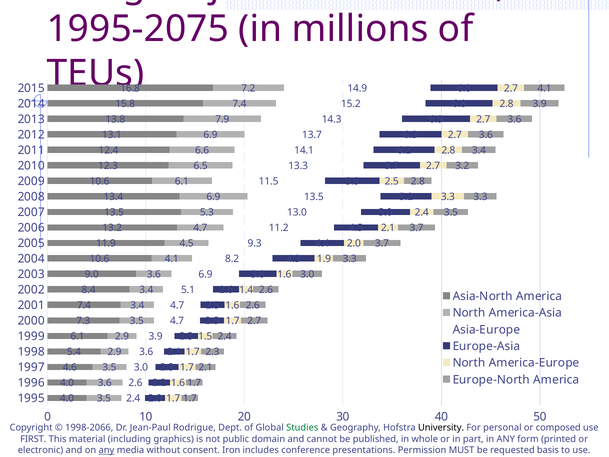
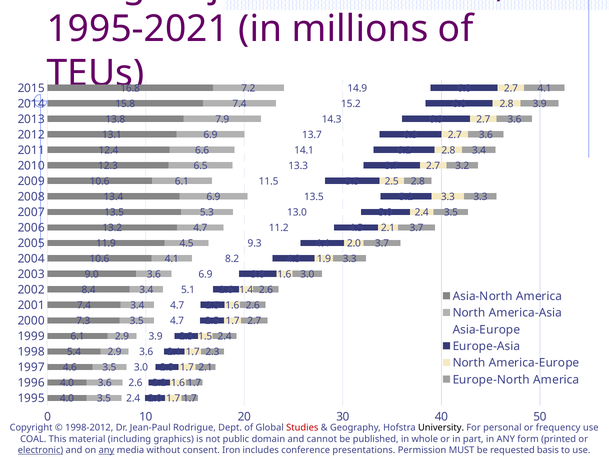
1995-2075: 1995-2075 -> 1995-2021 (138, 29)
1998-2066: 1998-2066 -> 1998-2012 (89, 428)
Studies colour: green -> red (302, 428)
composed: composed -> frequency (558, 428)
FIRST: FIRST -> COAL (33, 439)
electronic underline: none -> present (41, 450)
